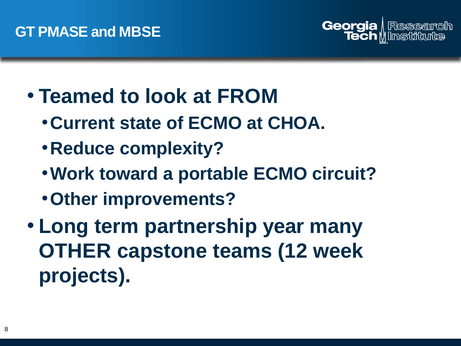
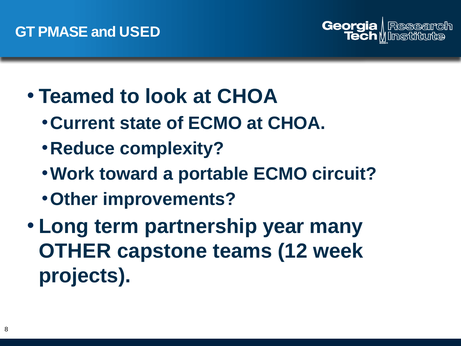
MBSE: MBSE -> USED (140, 32)
look at FROM: FROM -> CHOA (248, 96)
